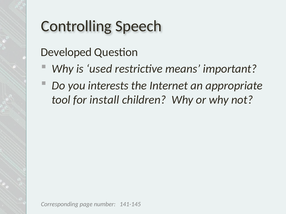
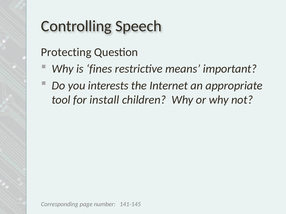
Developed: Developed -> Protecting (66, 52)
used: used -> fines (99, 69)
